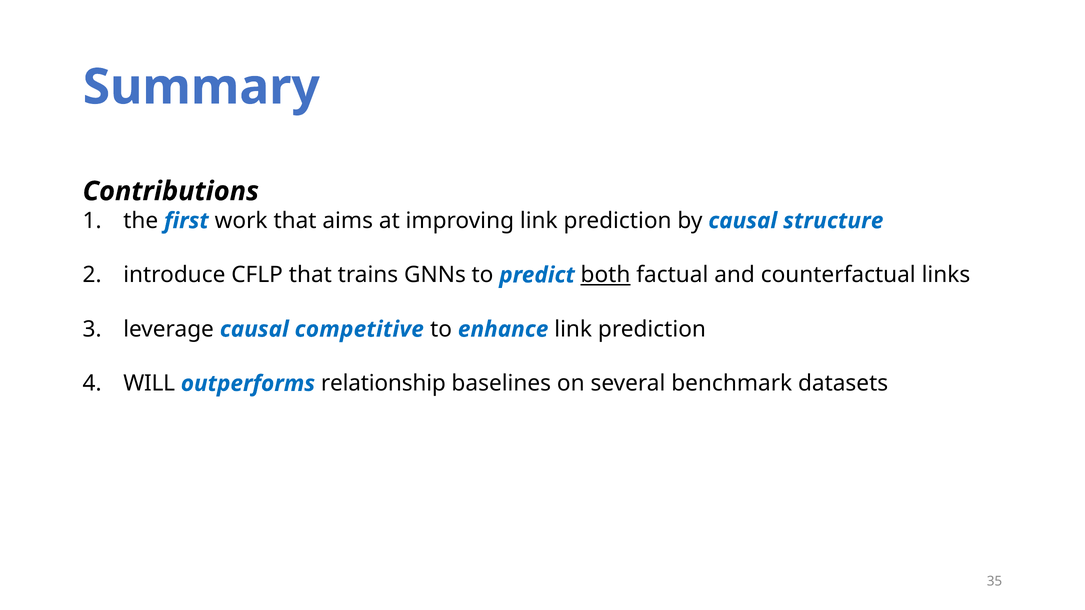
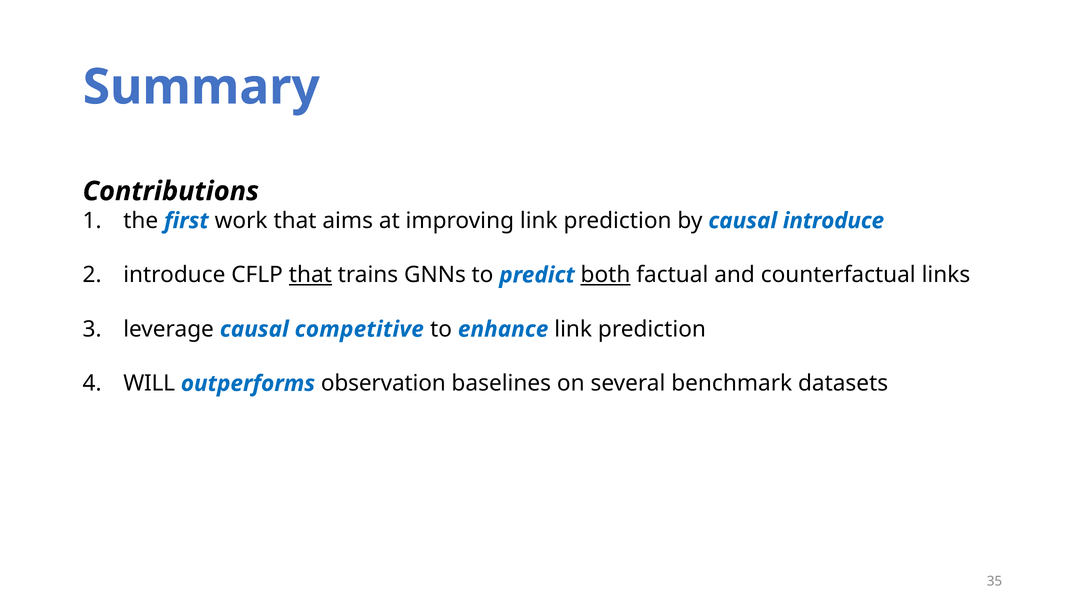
causal structure: structure -> introduce (833, 221)
that underline: none -> present (310, 275)
relationship: relationship -> observation (383, 384)
